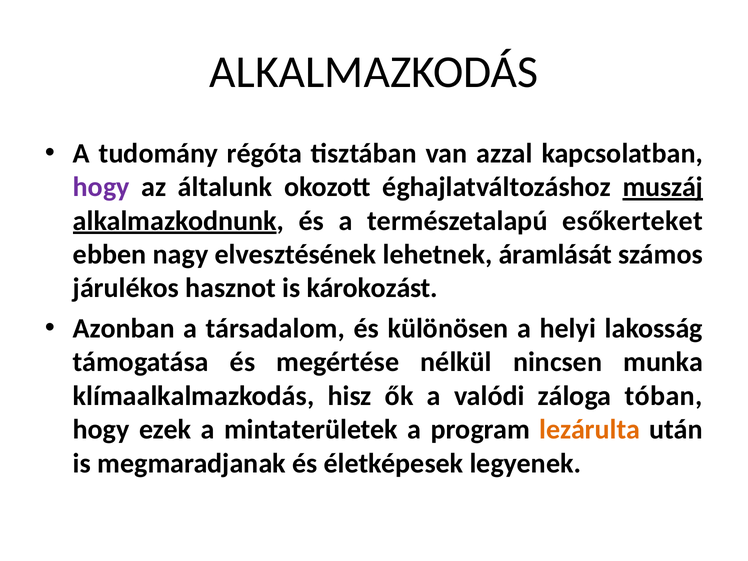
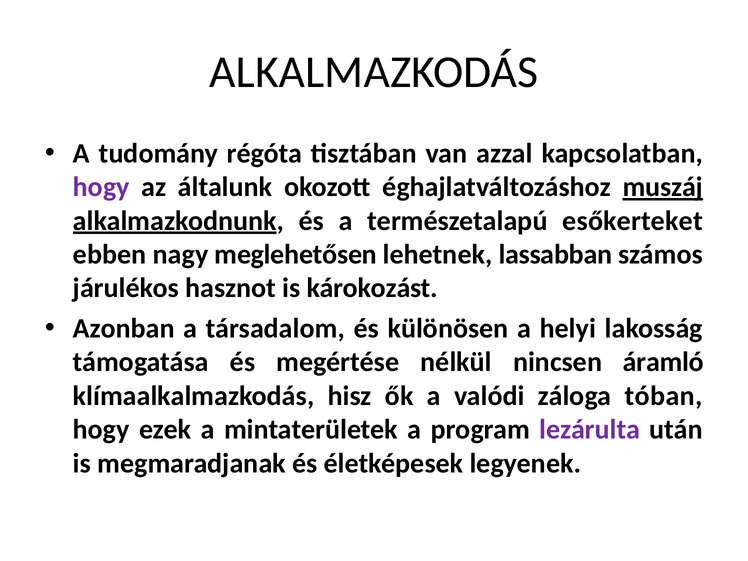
elvesztésének: elvesztésének -> meglehetősen (296, 255)
áramlását: áramlását -> lassabban (555, 255)
munka: munka -> áramló (663, 362)
lezárulta colour: orange -> purple (590, 430)
